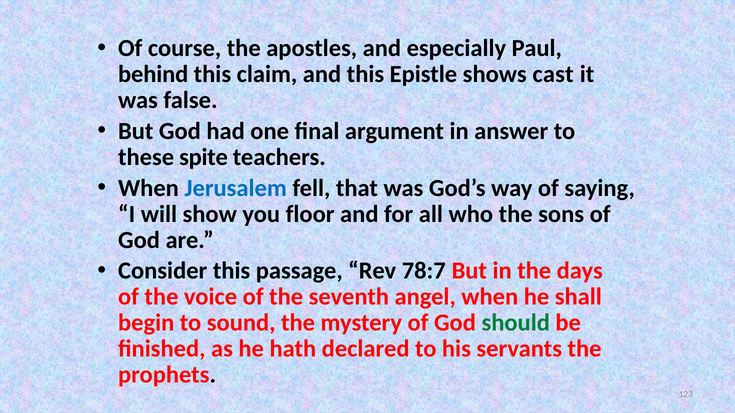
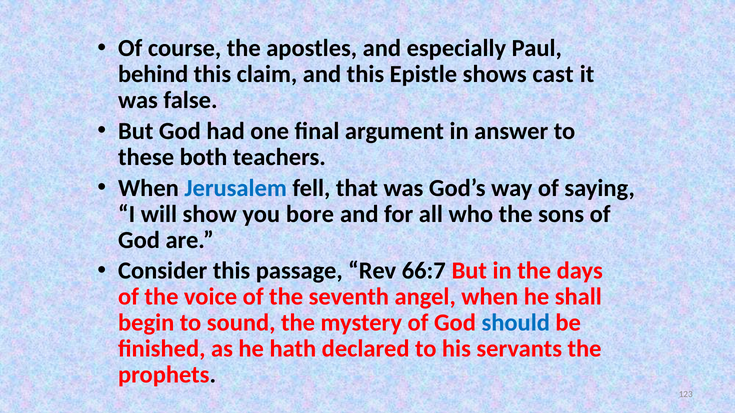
spite: spite -> both (203, 157)
floor: floor -> bore (310, 214)
78:7: 78:7 -> 66:7 (424, 271)
should colour: green -> blue (516, 323)
